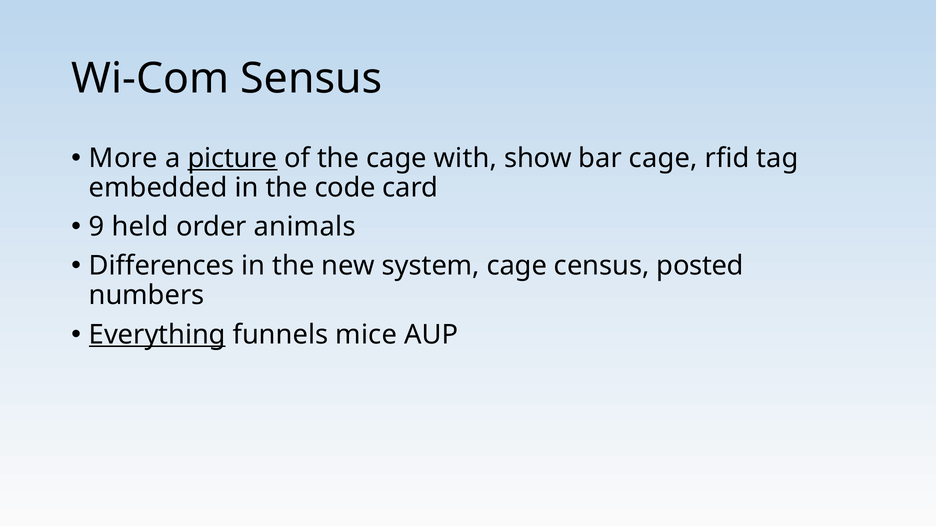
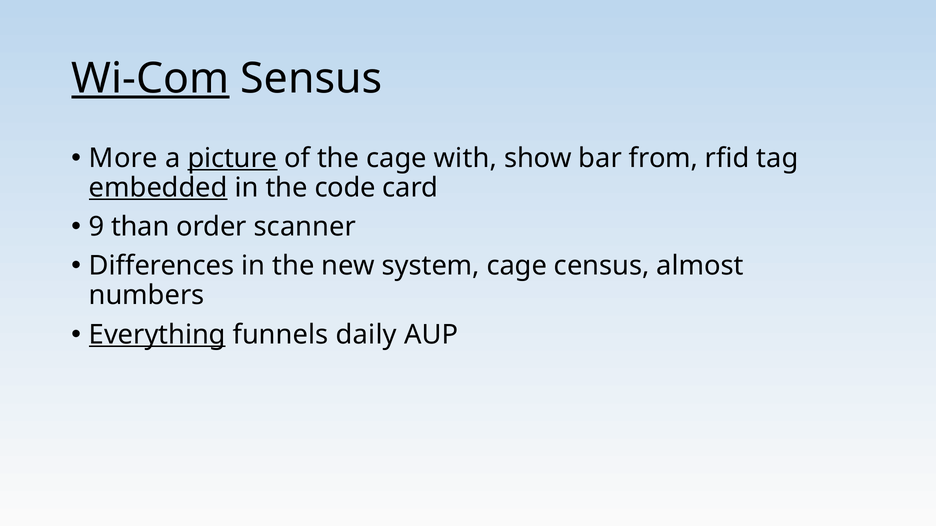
Wi-Com underline: none -> present (150, 79)
bar cage: cage -> from (663, 158)
embedded underline: none -> present (158, 188)
held: held -> than (140, 227)
animals: animals -> scanner (305, 227)
posted: posted -> almost (700, 266)
mice: mice -> daily (366, 335)
